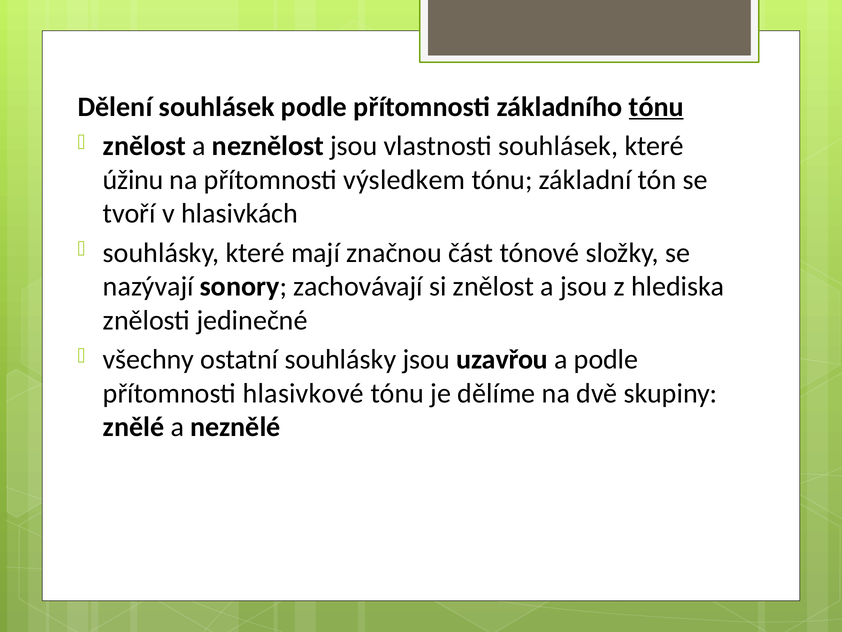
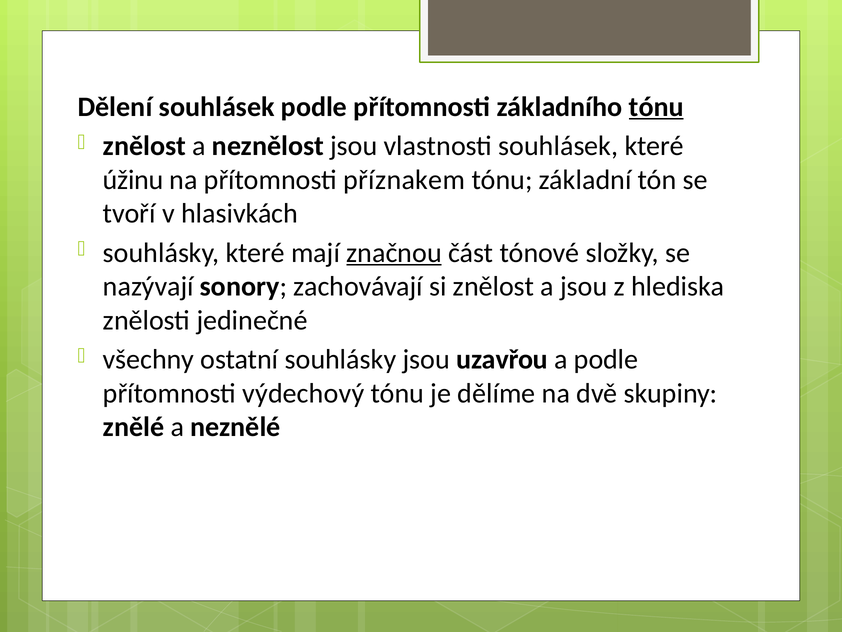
výsledkem: výsledkem -> příznakem (404, 180)
značnou underline: none -> present (394, 253)
hlasivkové: hlasivkové -> výdechový (303, 393)
